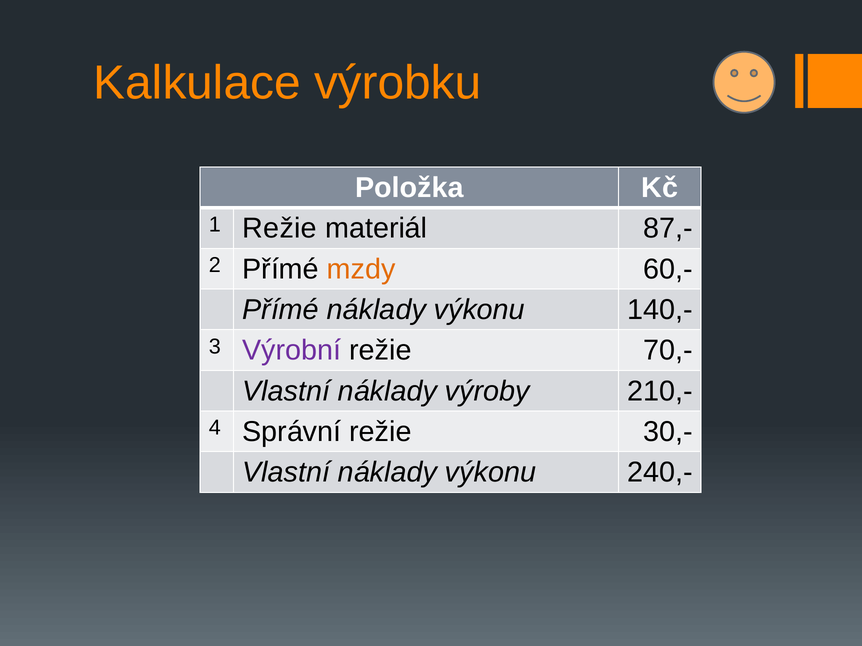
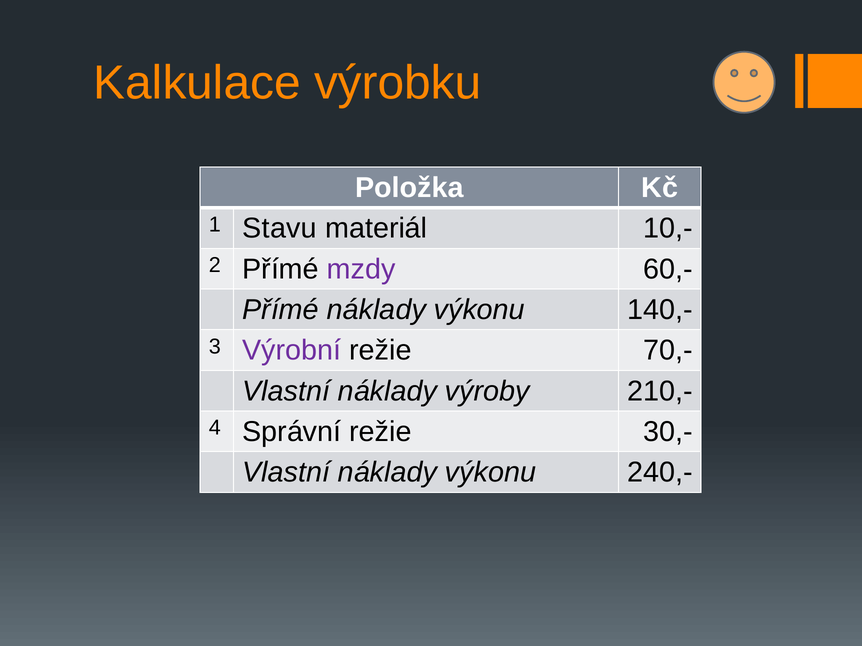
1 Režie: Režie -> Stavu (280, 229)
87,-: 87,- -> 10,- (668, 229)
mzdy colour: orange -> purple (361, 269)
